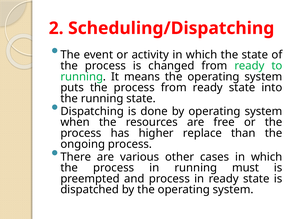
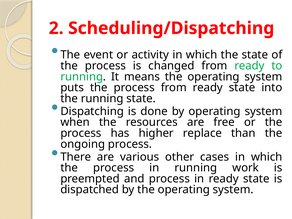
must: must -> work (246, 168)
